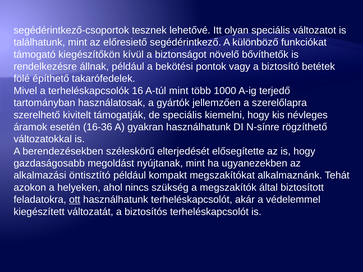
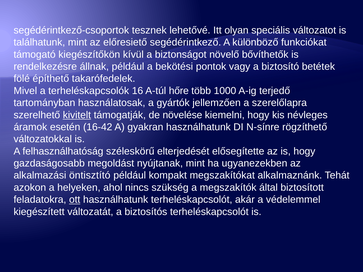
A-túl mint: mint -> hőre (179, 91)
kivitelt underline: none -> present (77, 115)
de speciális: speciális -> növelése (182, 115)
16-36: 16-36 -> 16-42 (98, 127)
berendezésekben: berendezésekben -> felhasználhatóság (63, 151)
